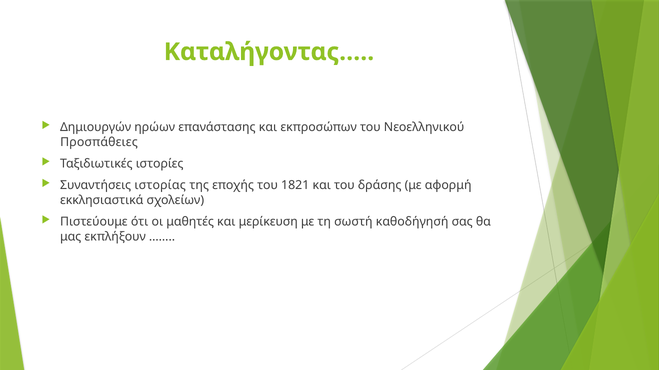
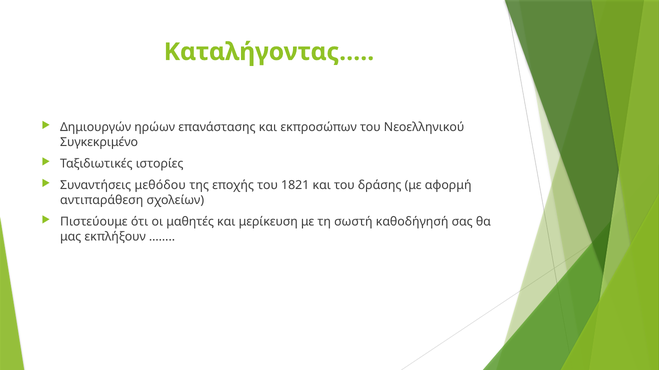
Προσπάθειες: Προσπάθειες -> Συγκεκριμένο (99, 142)
ιστορίας: ιστορίας -> μεθόδου (160, 186)
εκκλησιαστικά: εκκλησιαστικά -> αντιπαράθεση (102, 201)
